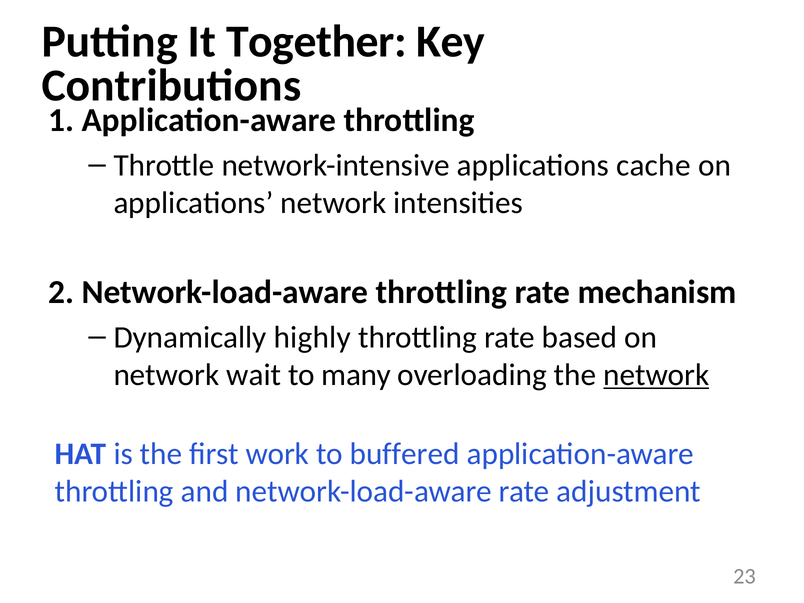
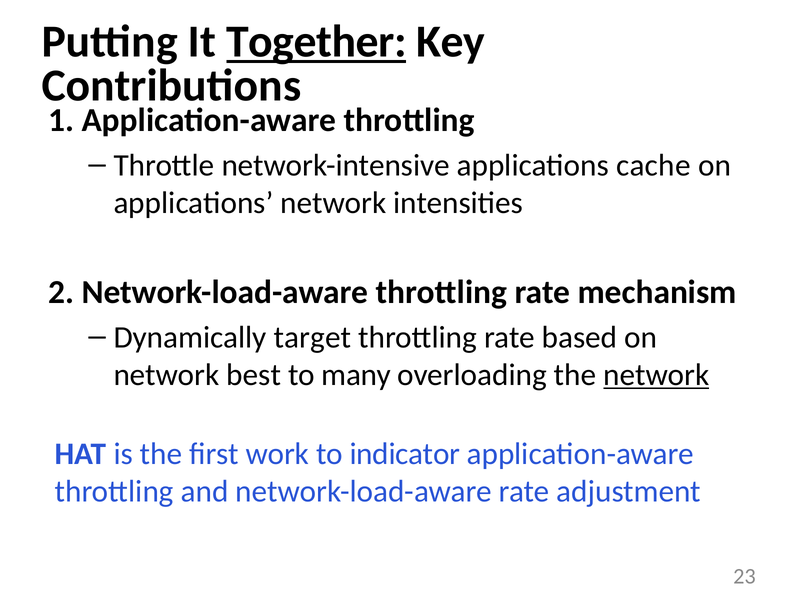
Together underline: none -> present (316, 42)
highly: highly -> target (312, 337)
wait: wait -> best (254, 375)
buffered: buffered -> indicator (405, 454)
